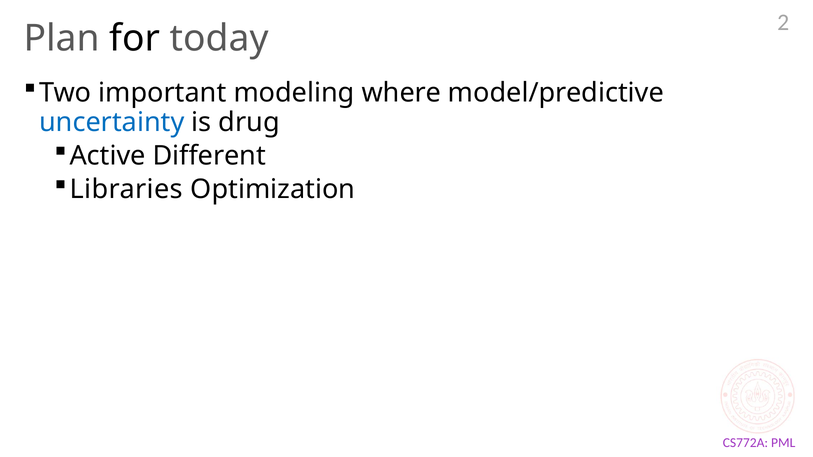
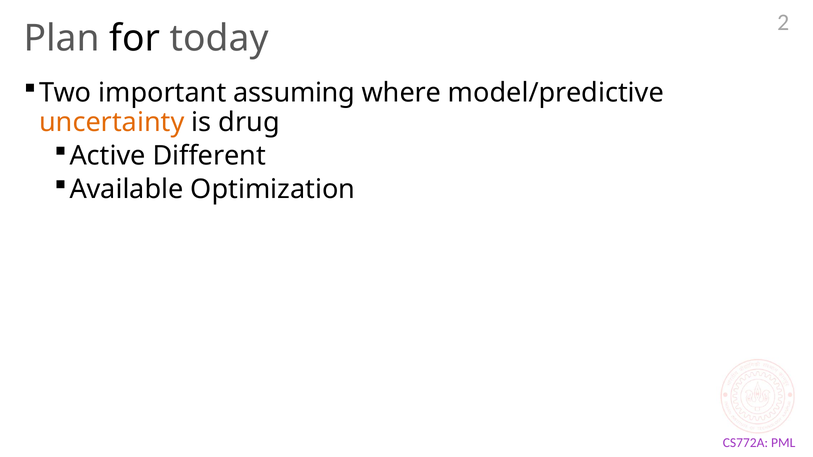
modeling: modeling -> assuming (294, 93)
uncertainty colour: blue -> orange (112, 122)
Libraries: Libraries -> Available (126, 189)
